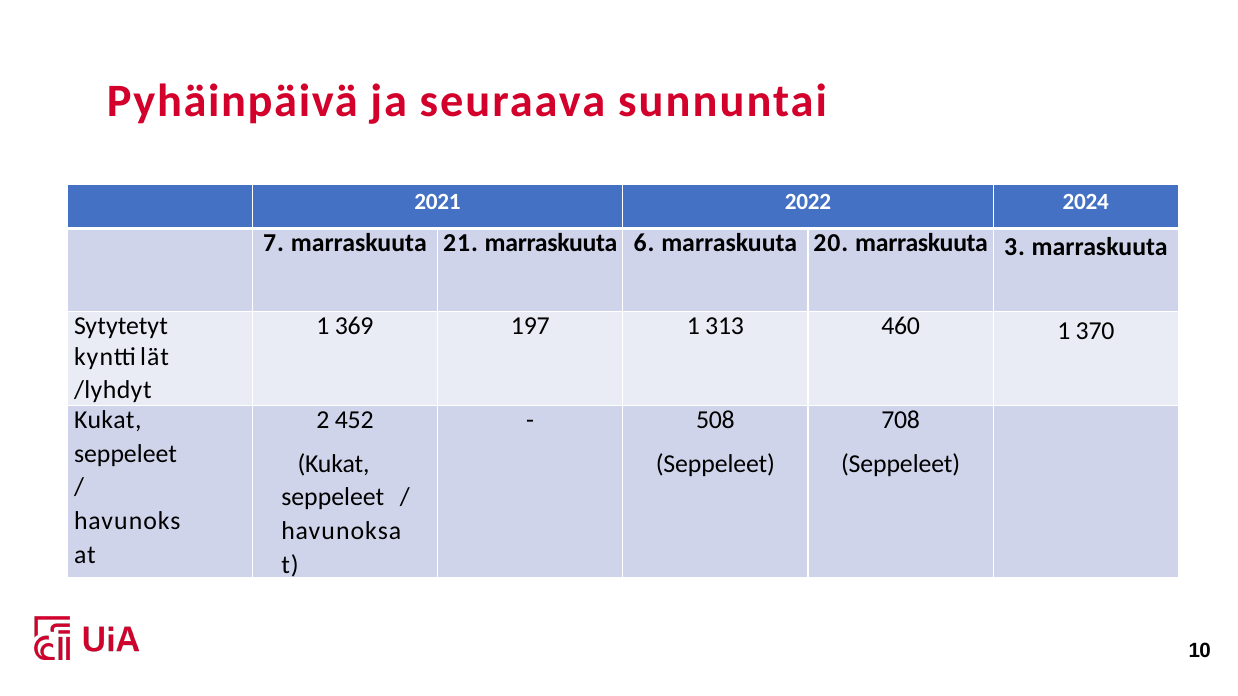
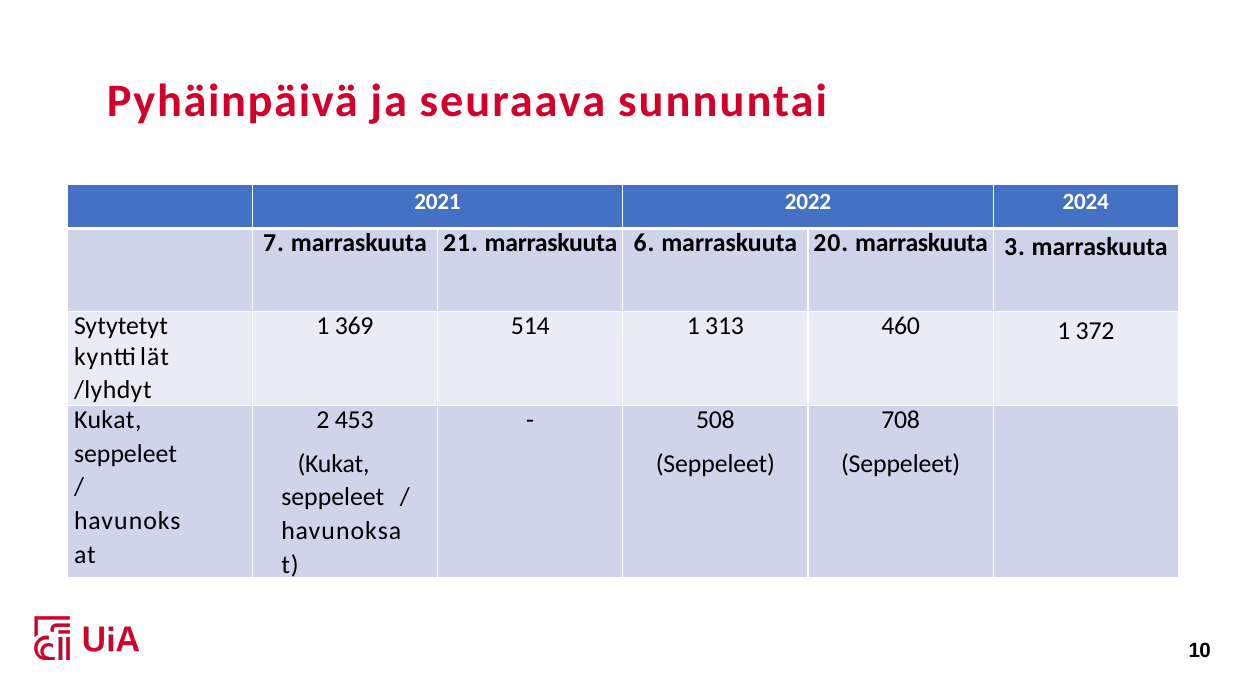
197: 197 -> 514 (530, 327)
370: 370 -> 372 (1095, 331)
452: 452 -> 453 (354, 420)
